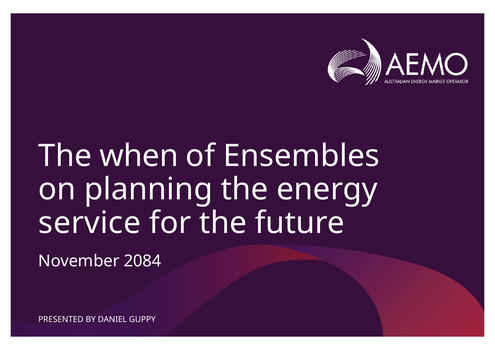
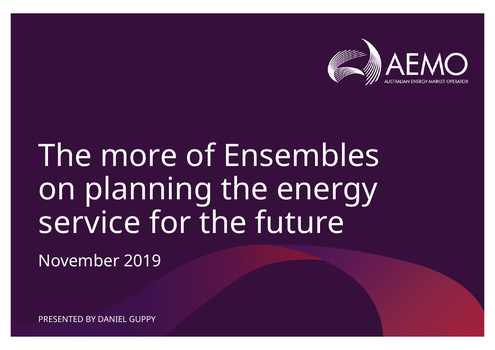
when: when -> more (139, 156)
2084: 2084 -> 2019 (143, 261)
